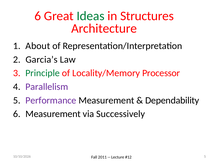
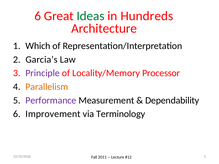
Structures: Structures -> Hundreds (147, 16)
About: About -> Which (38, 46)
Principle colour: green -> purple (43, 73)
Parallelism colour: purple -> orange (47, 87)
6 Measurement: Measurement -> Improvement (53, 114)
Successively: Successively -> Terminology (121, 114)
